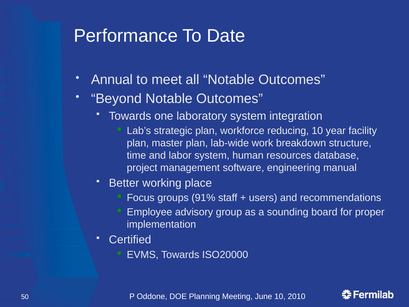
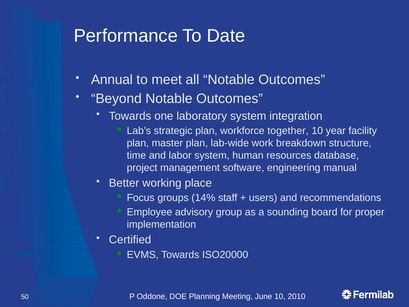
reducing: reducing -> together (288, 131)
91%: 91% -> 14% (203, 198)
